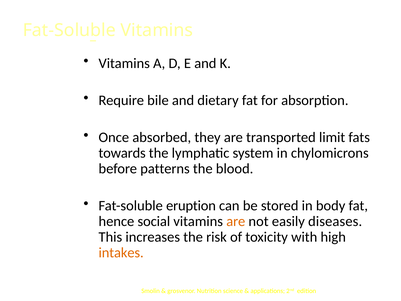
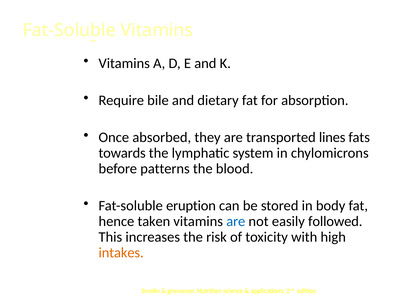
limit: limit -> lines (332, 137)
social: social -> taken (154, 221)
are colour: orange -> blue (236, 221)
diseases: diseases -> followed (335, 221)
